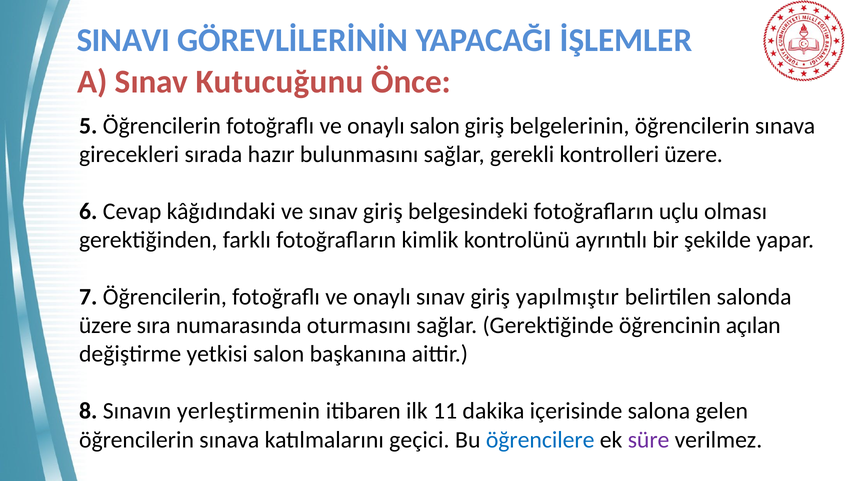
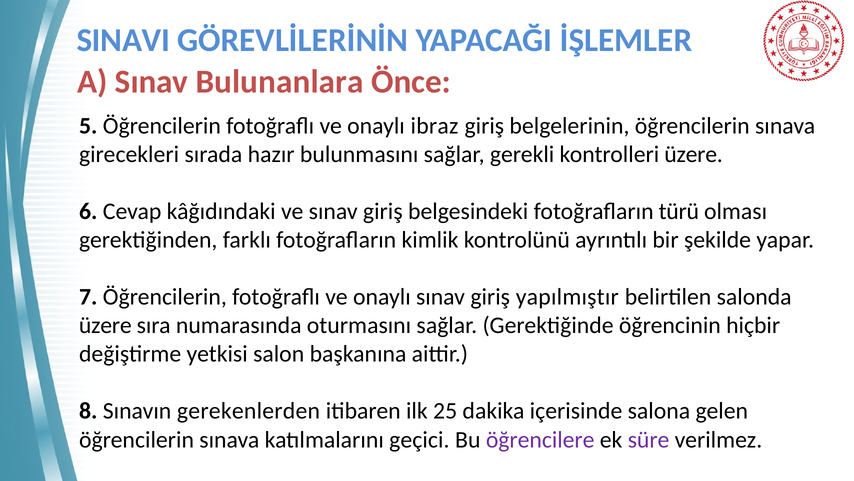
Kutucuğunu: Kutucuğunu -> Bulunanlara (280, 82)
onaylı salon: salon -> ibraz (435, 126)
uçlu: uçlu -> türü (679, 211)
açılan: açılan -> hiçbir (753, 325)
yerleştirmenin: yerleştirmenin -> gerekenlerden (249, 411)
11: 11 -> 25 (445, 411)
öğrencilere colour: blue -> purple (540, 439)
